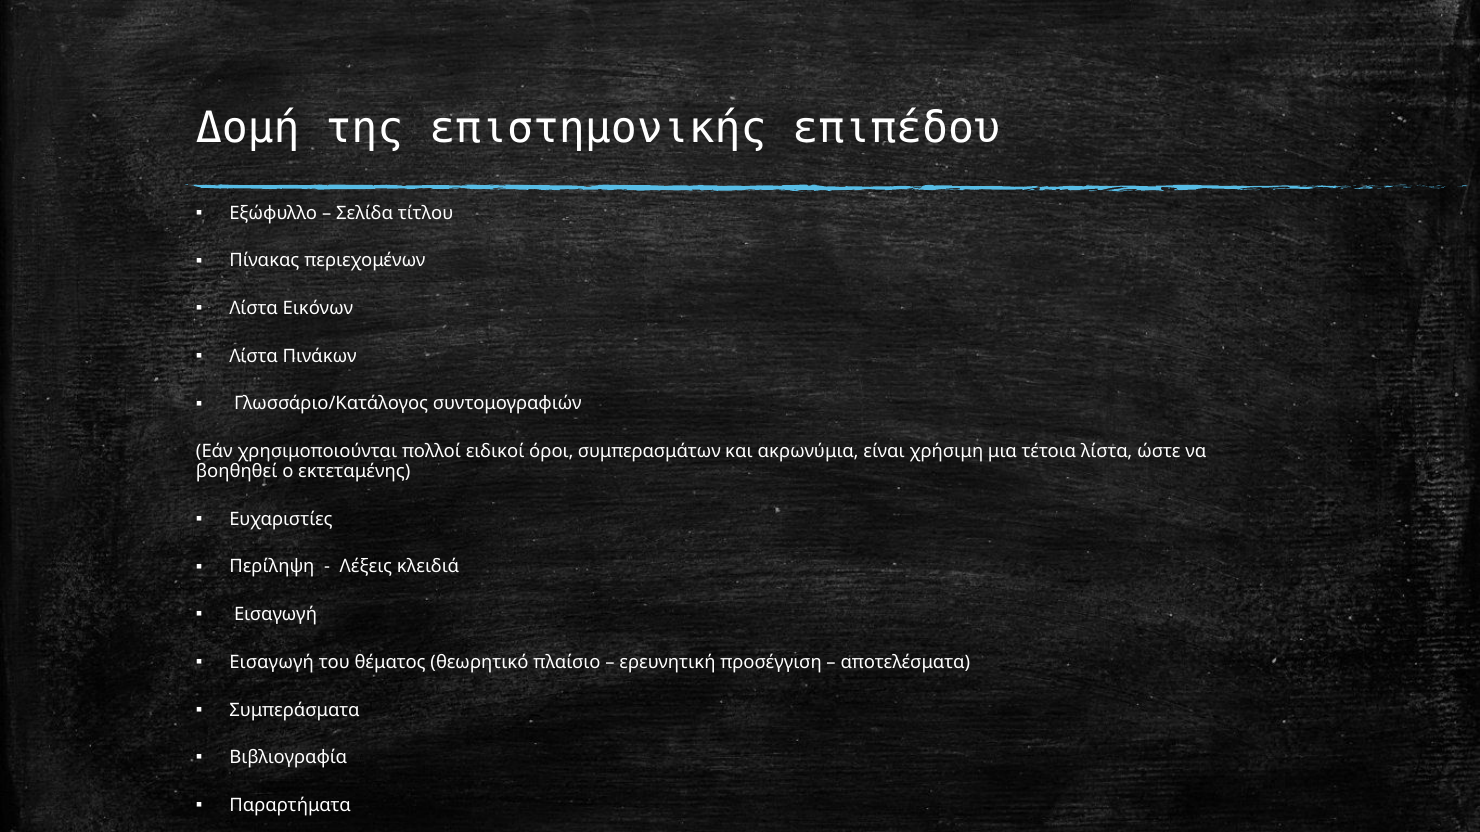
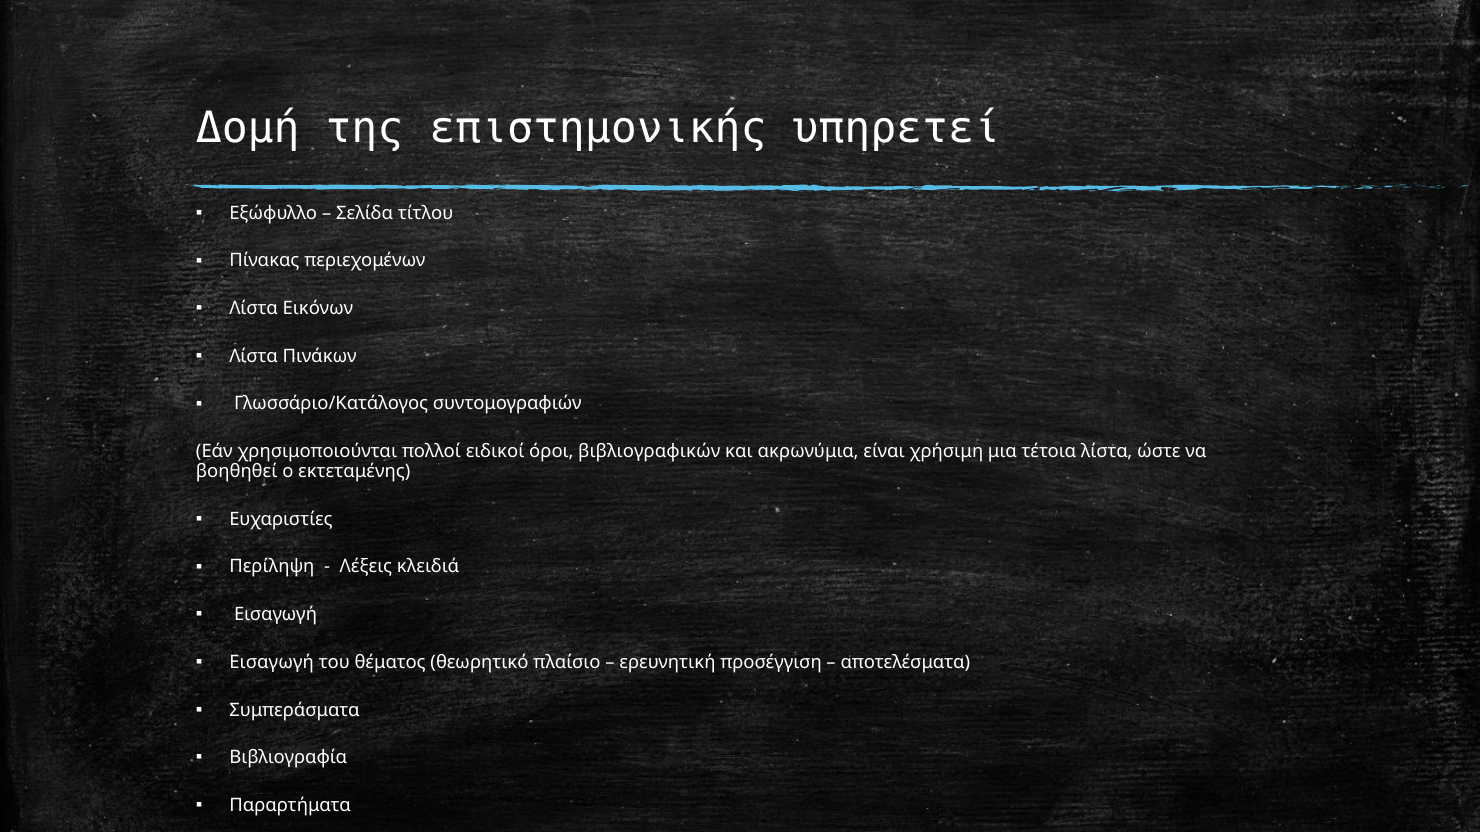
επιπέδου: επιπέδου -> υπηρετεί (896, 128)
συμπερασμάτων: συμπερασμάτων -> βιβλιογραφικών (649, 452)
